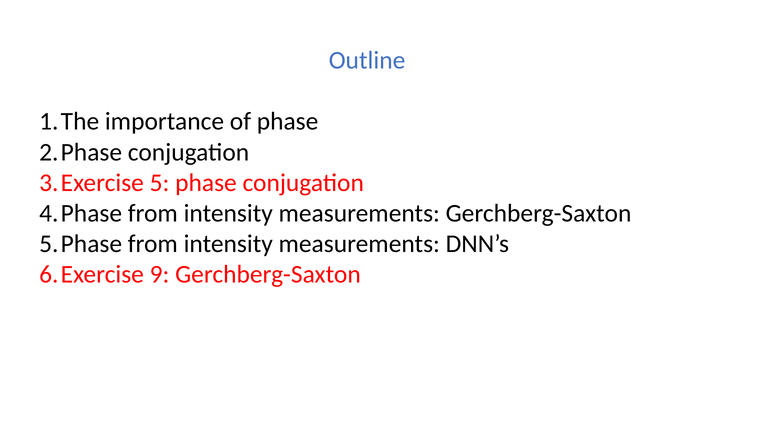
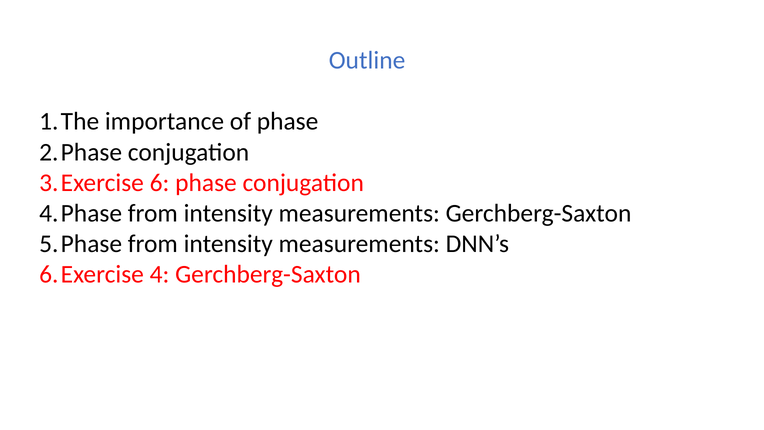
5: 5 -> 6 (160, 183)
9: 9 -> 4 (160, 274)
